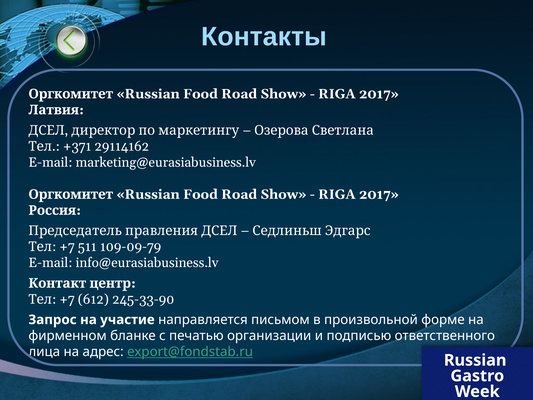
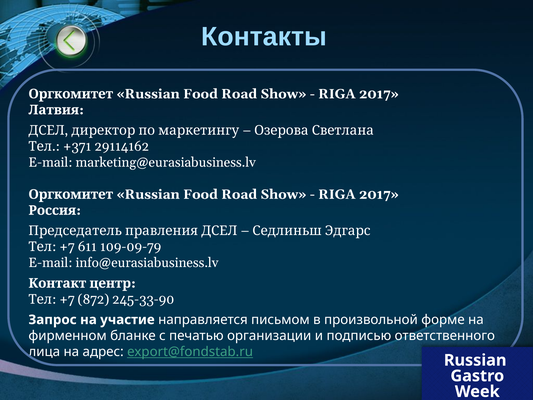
511: 511 -> 611 (87, 247)
612: 612 -> 872 (93, 299)
